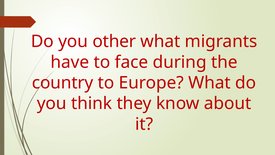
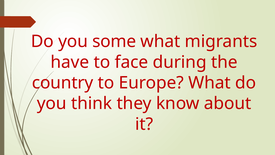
other: other -> some (114, 41)
